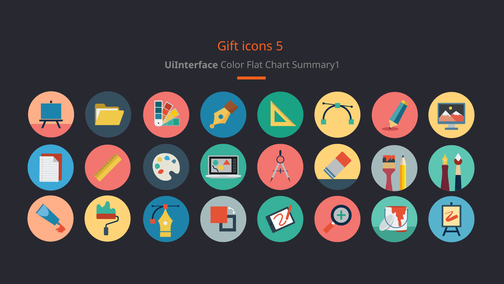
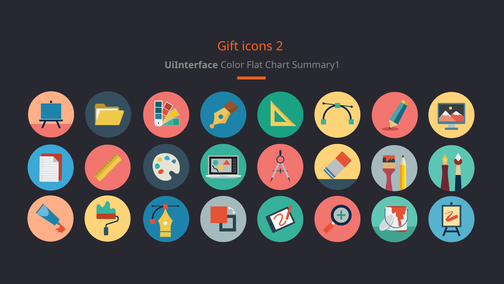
5: 5 -> 2 (279, 46)
